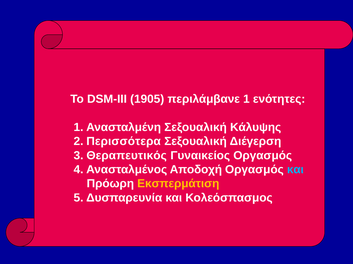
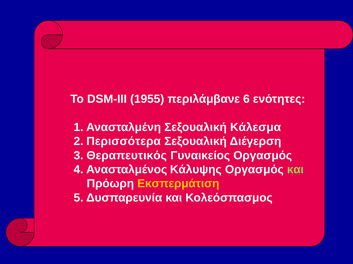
1905: 1905 -> 1955 (147, 99)
περιλάμβανε 1: 1 -> 6 (246, 99)
Κάλυψης: Κάλυψης -> Κάλεσμα (256, 128)
Αποδοχή: Αποδοχή -> Κάλυψης (196, 170)
και colour: light blue -> light green (295, 170)
